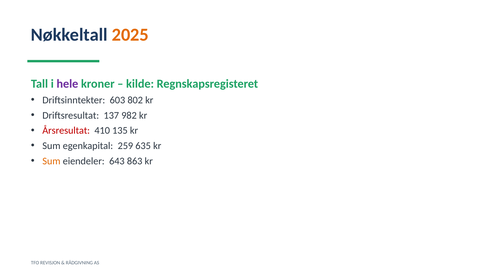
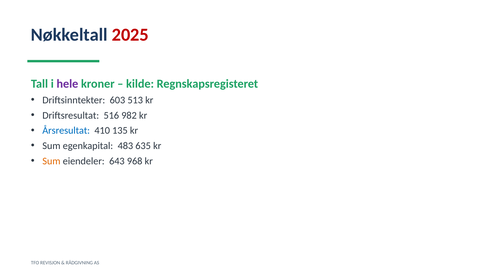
2025 colour: orange -> red (130, 35)
802: 802 -> 513 (135, 100)
137: 137 -> 516 (111, 115)
Årsresultat colour: red -> blue (66, 131)
259: 259 -> 483 (125, 146)
863: 863 -> 968 (135, 161)
